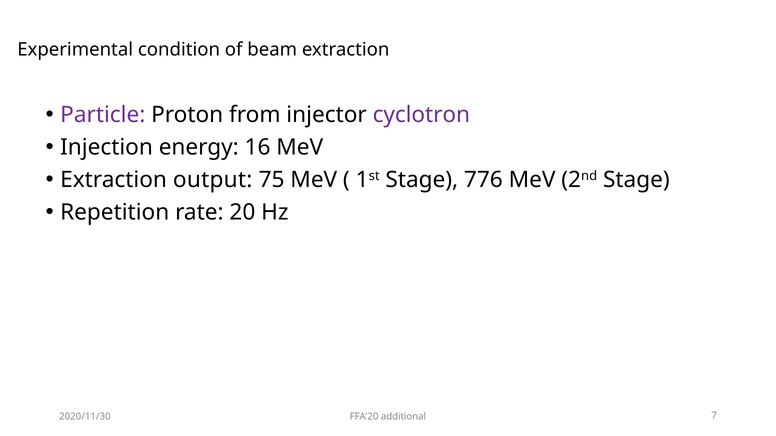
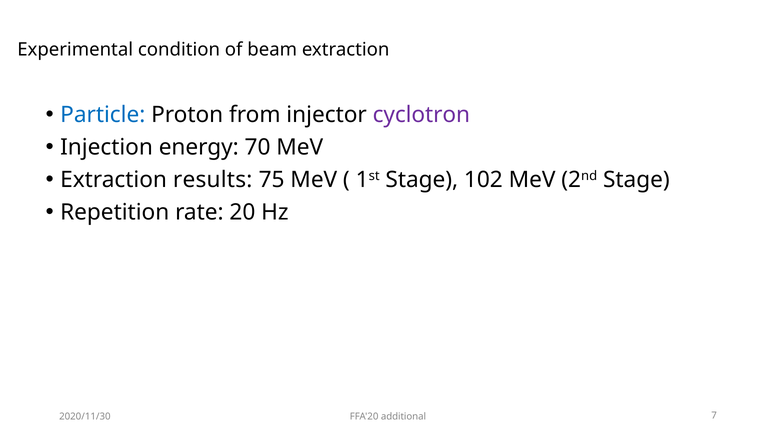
Particle colour: purple -> blue (103, 115)
16: 16 -> 70 (258, 147)
output: output -> results (213, 180)
776: 776 -> 102 (483, 180)
